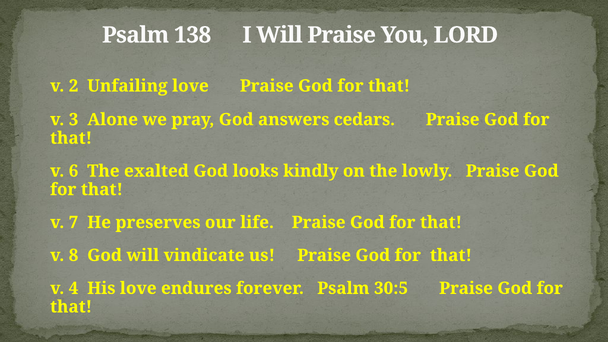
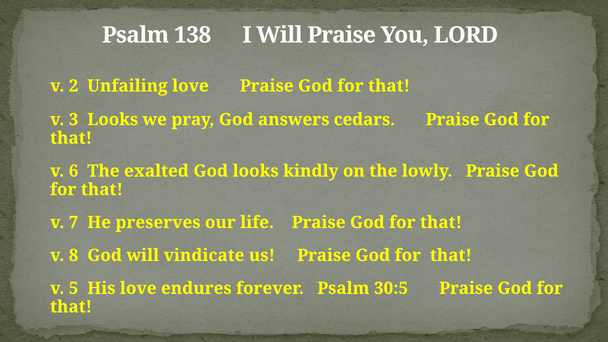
3 Alone: Alone -> Looks (113, 120)
4: 4 -> 5 (74, 288)
